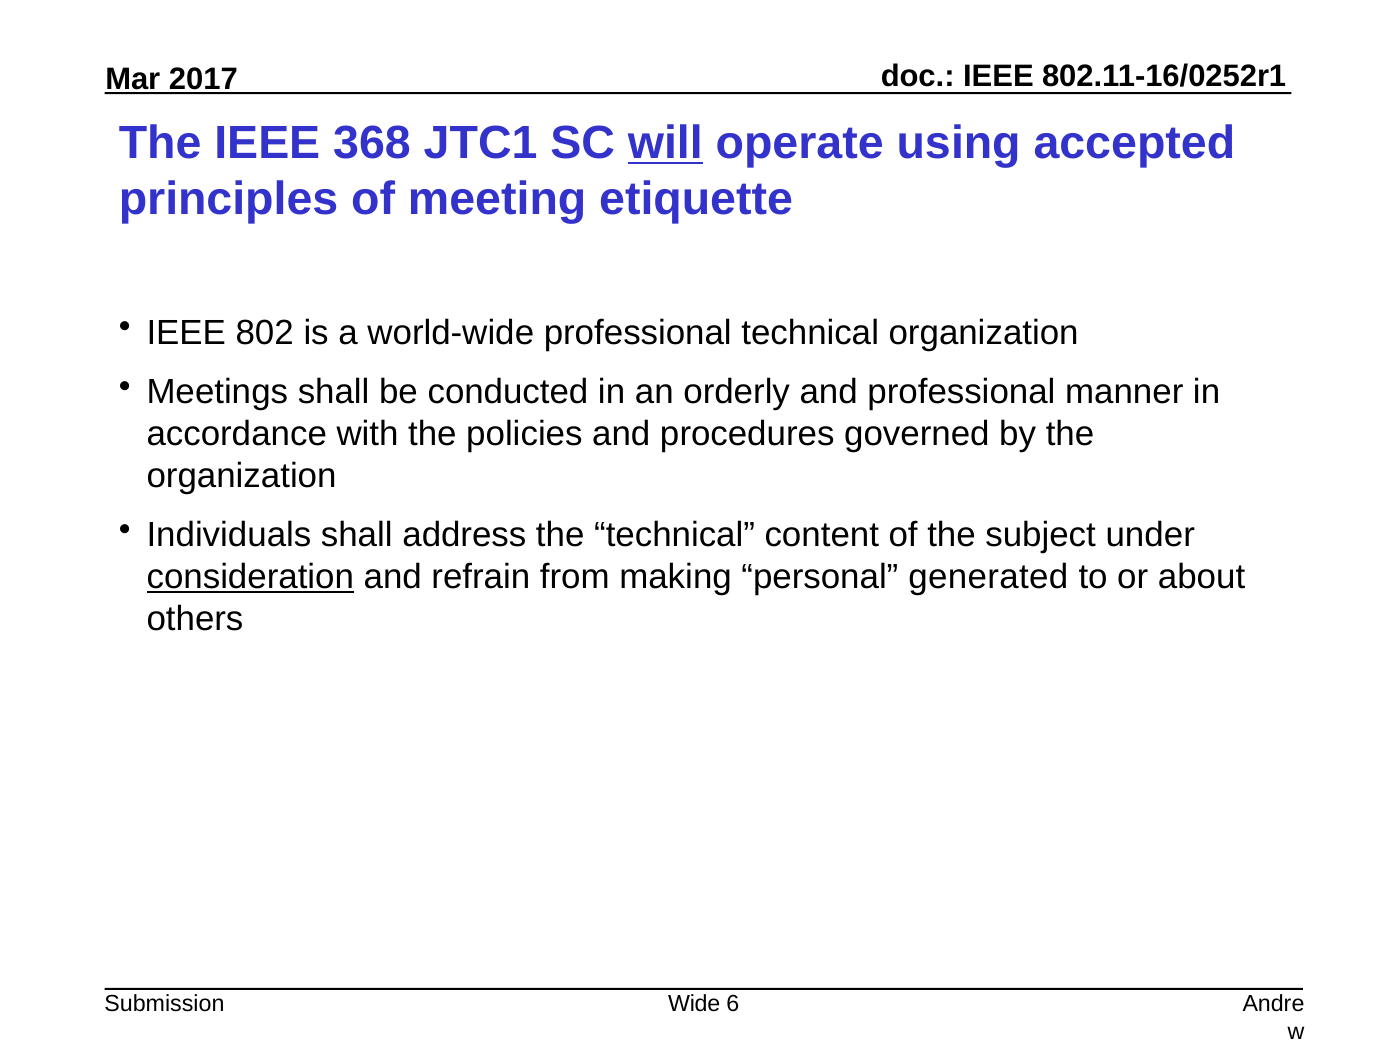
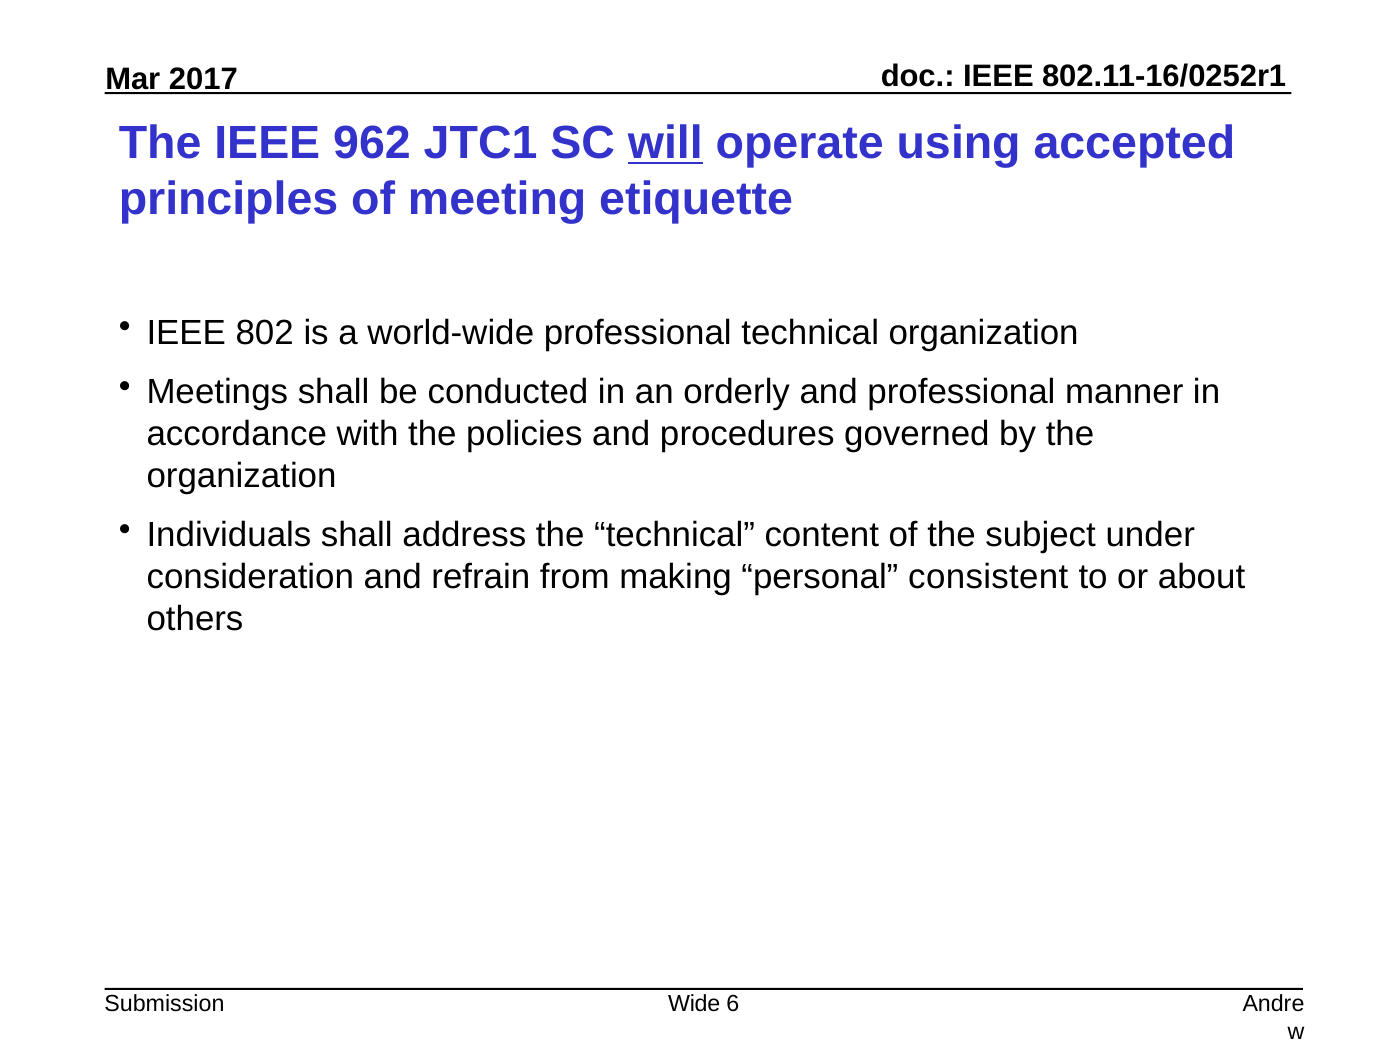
368: 368 -> 962 (372, 143)
consideration underline: present -> none (250, 577)
generated: generated -> consistent (988, 577)
